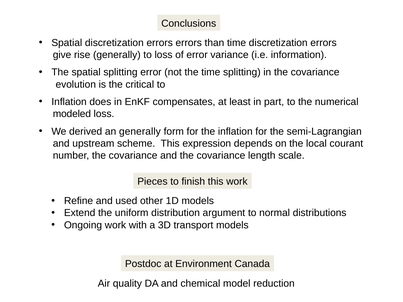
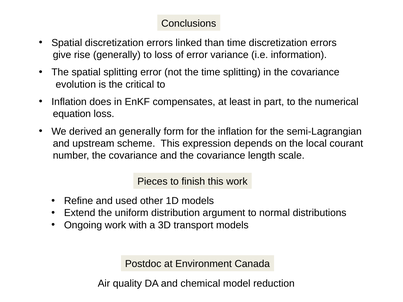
errors errors: errors -> linked (189, 43)
modeled: modeled -> equation (72, 114)
